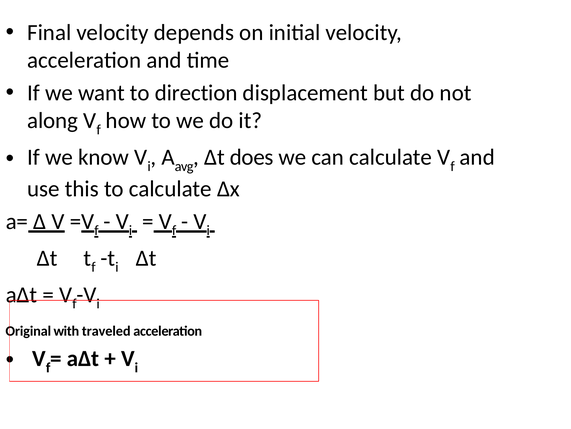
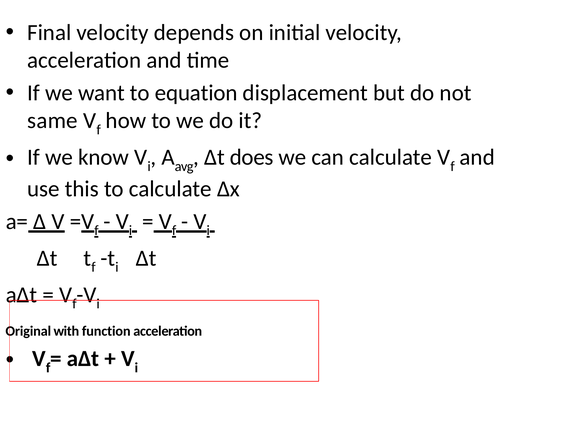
direction: direction -> equation (196, 93)
along: along -> same (52, 120)
traveled: traveled -> function (106, 330)
